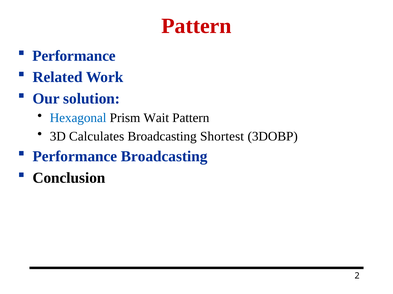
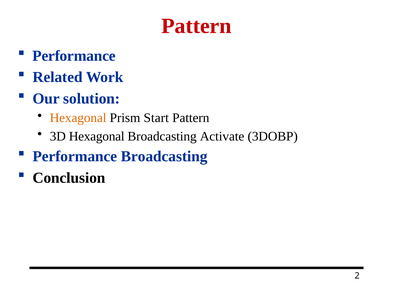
Hexagonal colour: blue -> orange (78, 118)
Wait: Wait -> Start (156, 118)
3D Calculates: Calculates -> Hexagonal (97, 137)
Shortest: Shortest -> Activate (222, 137)
